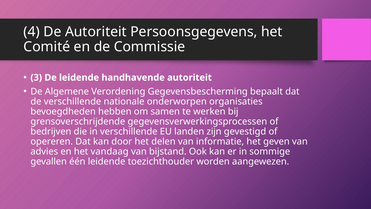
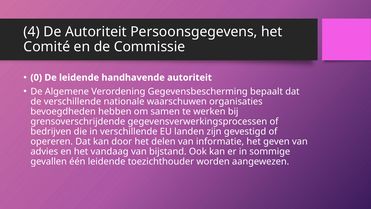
3: 3 -> 0 (36, 77)
onderworpen: onderworpen -> waarschuwen (177, 101)
